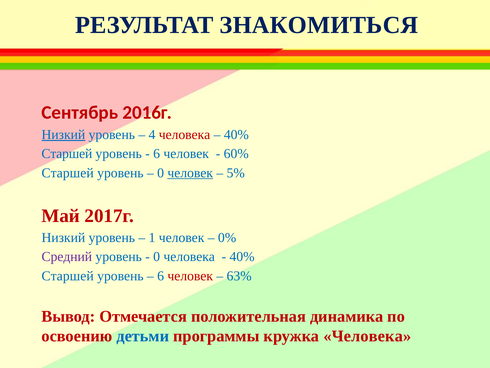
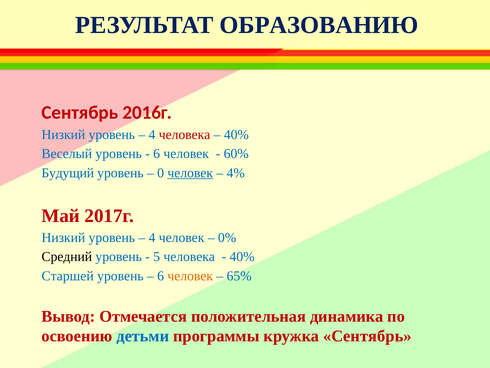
ЗНАКОМИТЬСЯ: ЗНАКОМИТЬСЯ -> ОБРАЗОВАНИЮ (319, 25)
Низкий underline: present -> none (63, 134)
Старшей: Старшей -> Веселый (67, 154)
Старшей: Старшей -> Будущий (68, 173)
5%: 5% -> 4% (236, 173)
1: 1 -> 4 (152, 237)
Средний colour: purple -> black (67, 256)
0: 0 -> 5 (157, 256)
человек colour: red -> orange (190, 276)
63%: 63% -> 65% (239, 276)
кружка Человека: Человека -> Сентябрь (367, 336)
